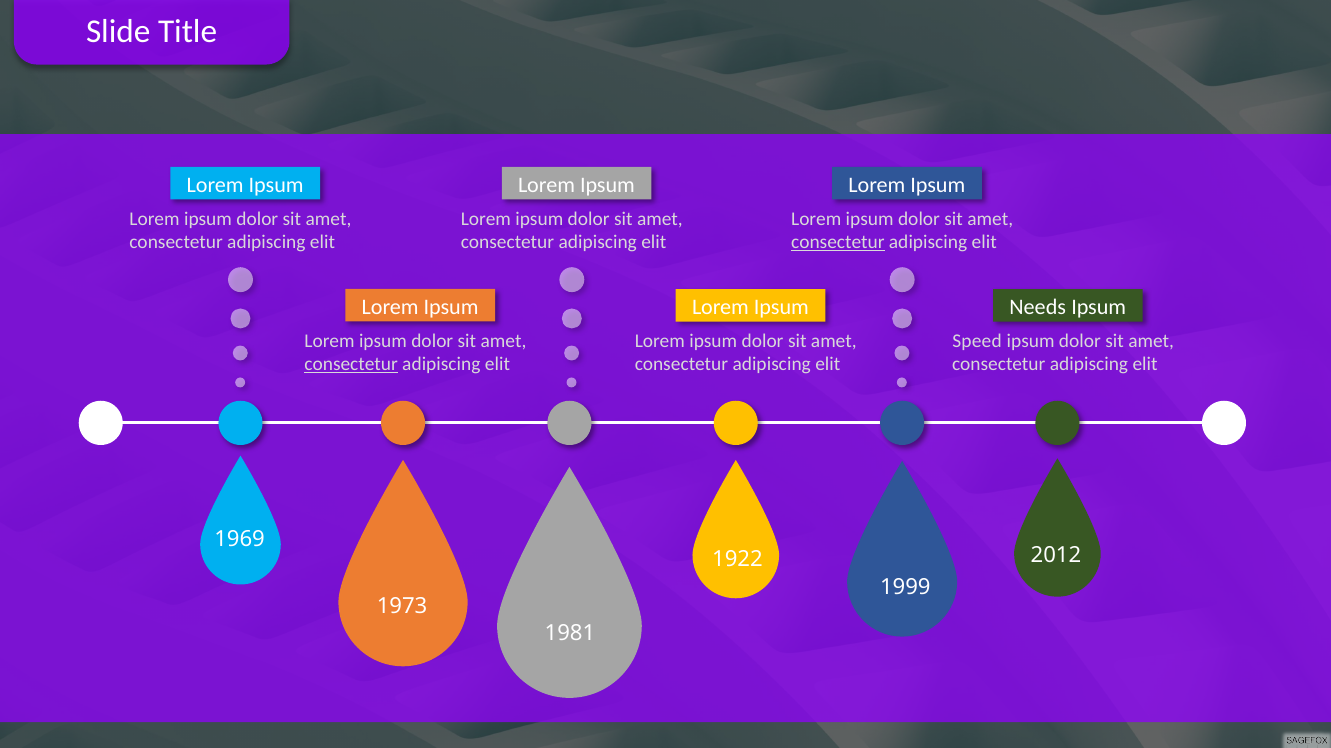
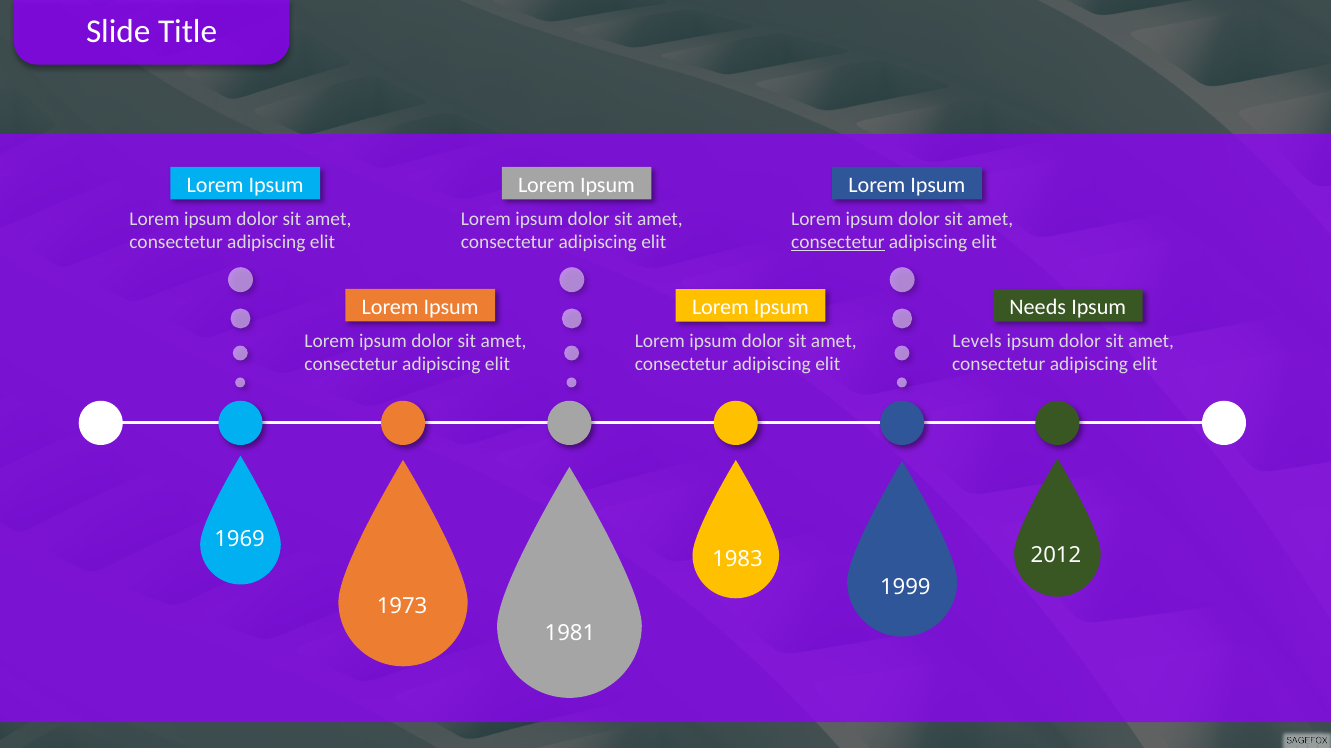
Speed: Speed -> Levels (977, 341)
consectetur underline: present -> none (351, 365)
1922: 1922 -> 1983 (737, 560)
